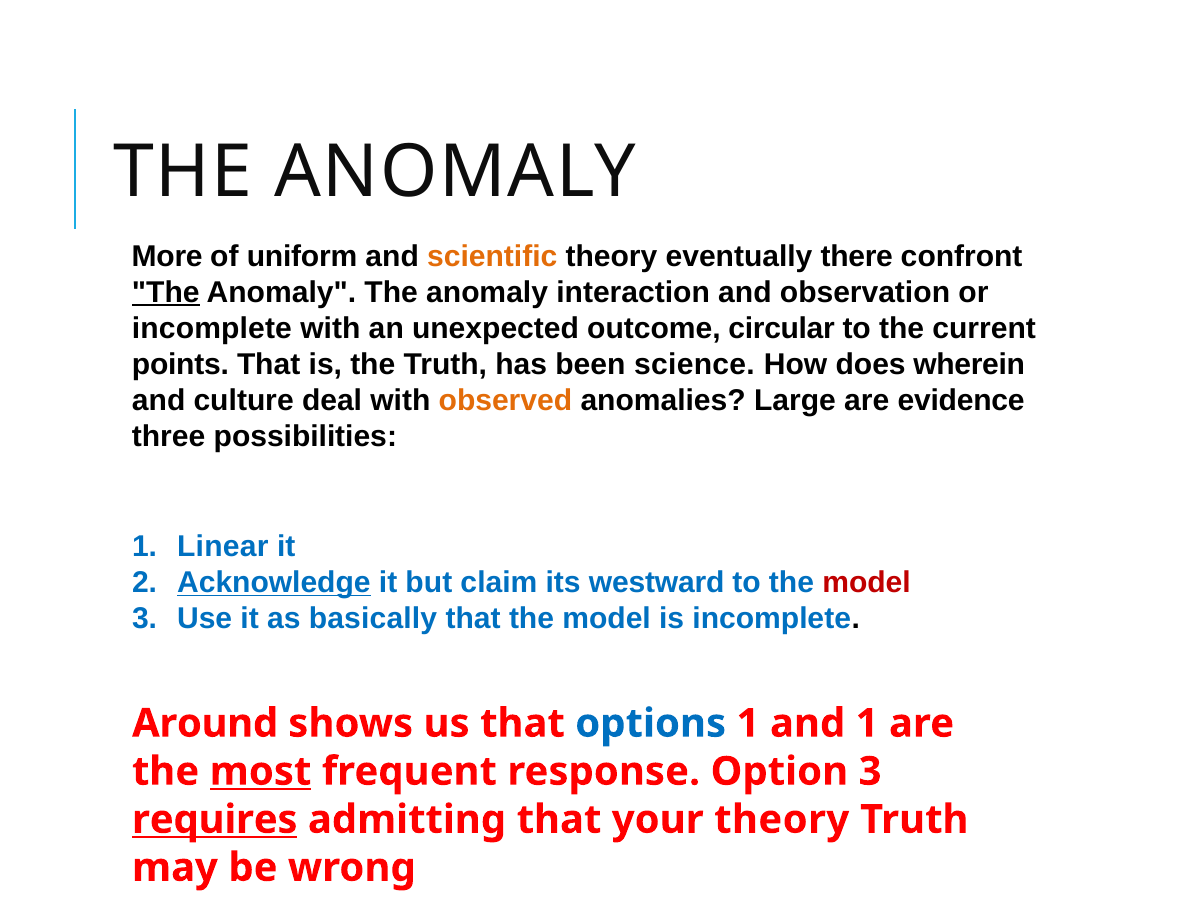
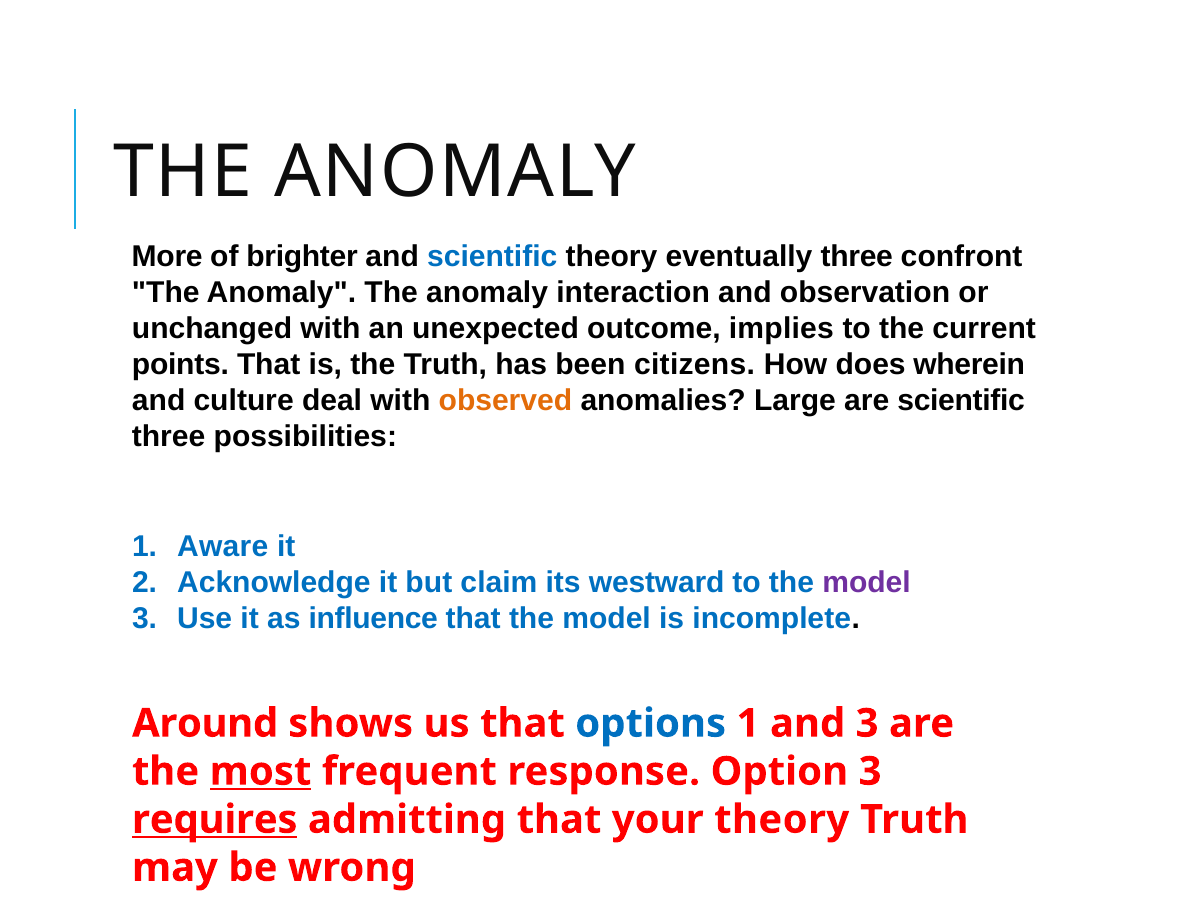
uniform: uniform -> brighter (302, 256)
scientific colour: orange -> blue (492, 256)
eventually there: there -> three (857, 256)
The underline: present -> none (166, 292)
incomplete: incomplete -> unchanged (212, 328)
circular: circular -> implies (781, 328)
science: science -> citizens (695, 365)
are evidence: evidence -> scientific (961, 401)
Linear: Linear -> Aware (223, 547)
Acknowledge underline: present -> none (274, 583)
model colour: red -> purple (867, 583)
basically: basically -> influence (373, 619)
and 1: 1 -> 3 (867, 724)
